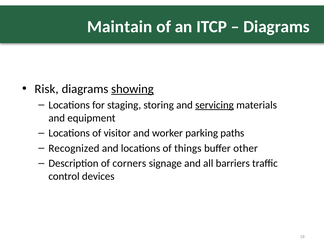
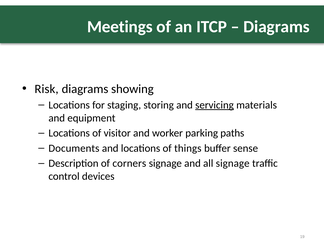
Maintain: Maintain -> Meetings (120, 27)
showing underline: present -> none (132, 89)
Recognized: Recognized -> Documents (74, 148)
other: other -> sense (246, 148)
all barriers: barriers -> signage (233, 163)
